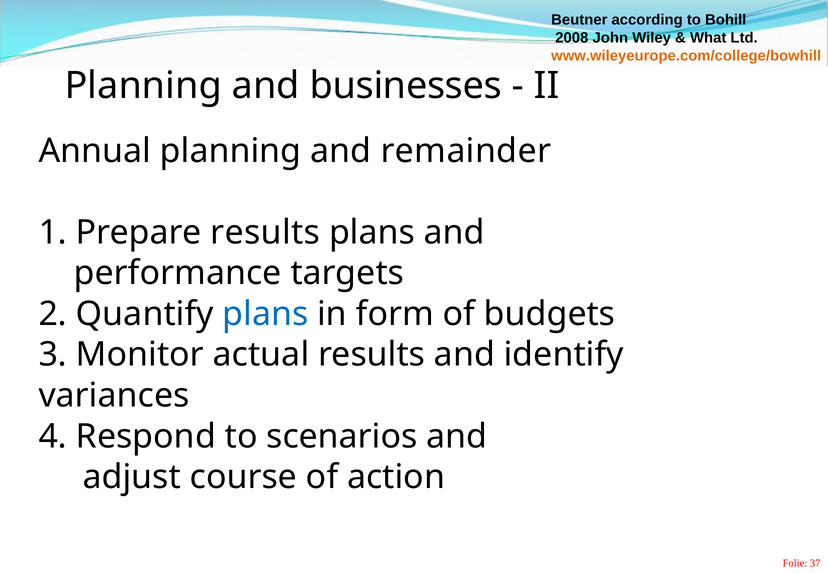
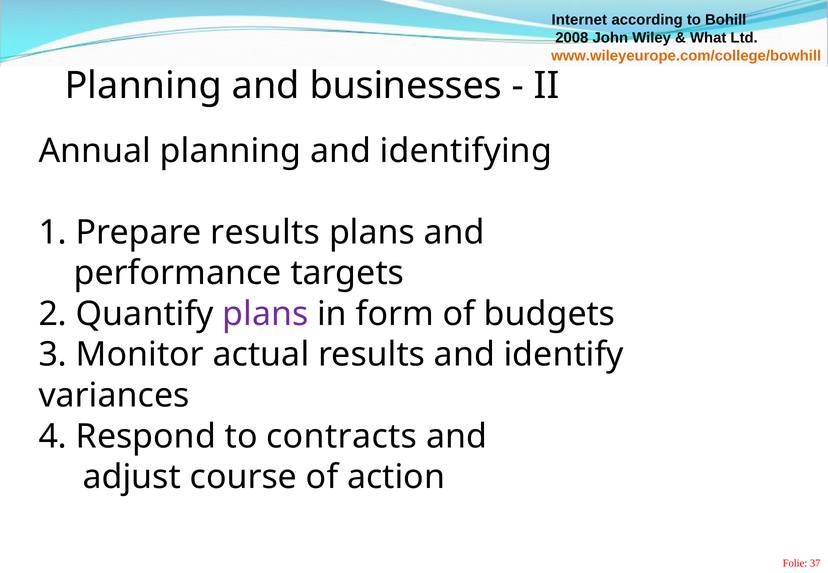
Beutner: Beutner -> Internet (579, 20)
remainder: remainder -> identifying (466, 151)
plans colour: blue -> purple (265, 314)
scenarios: scenarios -> contracts (342, 436)
